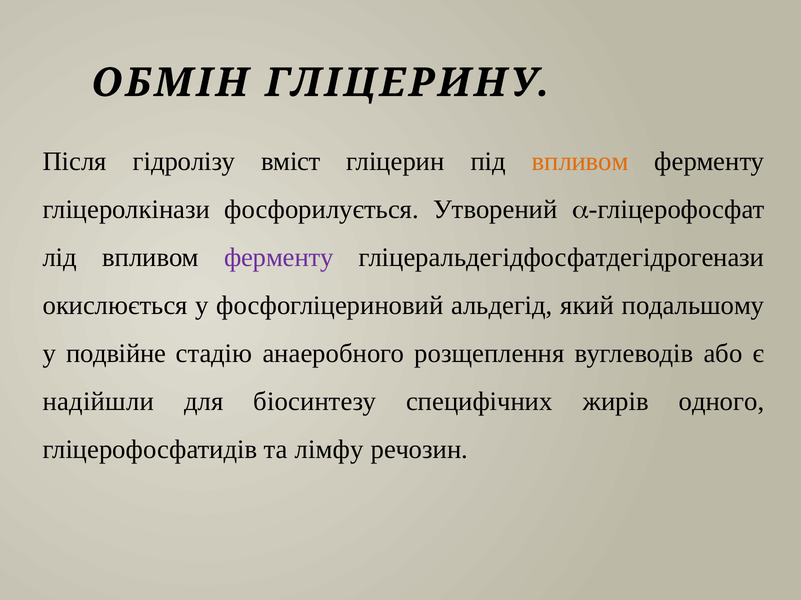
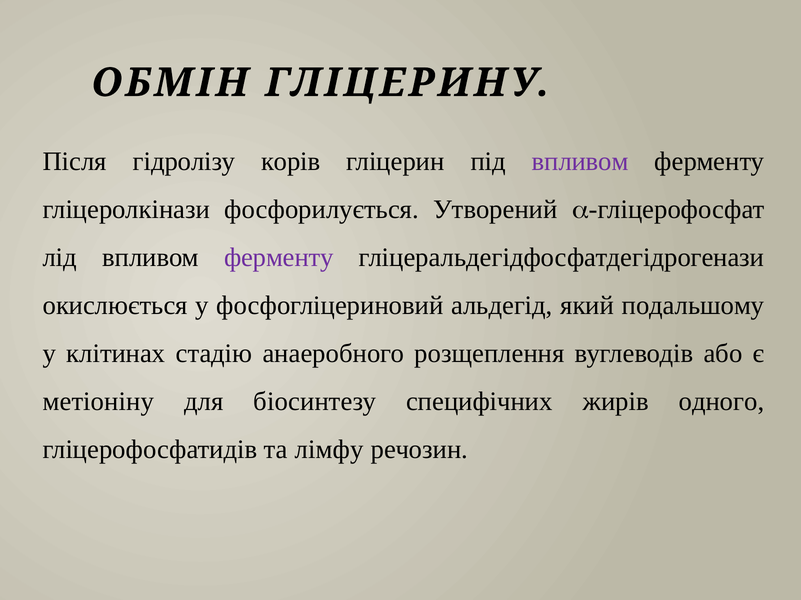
вміст: вміст -> корів (291, 162)
впливом colour: orange -> purple (580, 162)
подвійне: подвійне -> клітинах (116, 354)
надійшли: надійшли -> метіоніну (98, 402)
